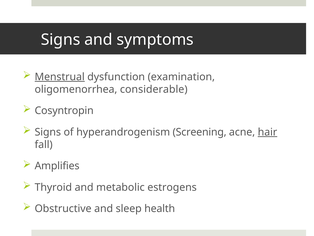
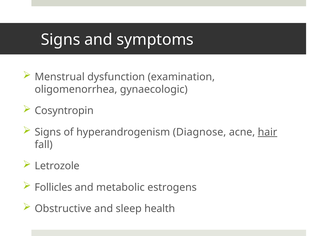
Menstrual underline: present -> none (60, 77)
considerable: considerable -> gynaecologic (154, 89)
Screening: Screening -> Diagnose (199, 132)
Amplifies: Amplifies -> Letrozole (57, 166)
Thyroid: Thyroid -> Follicles (53, 187)
